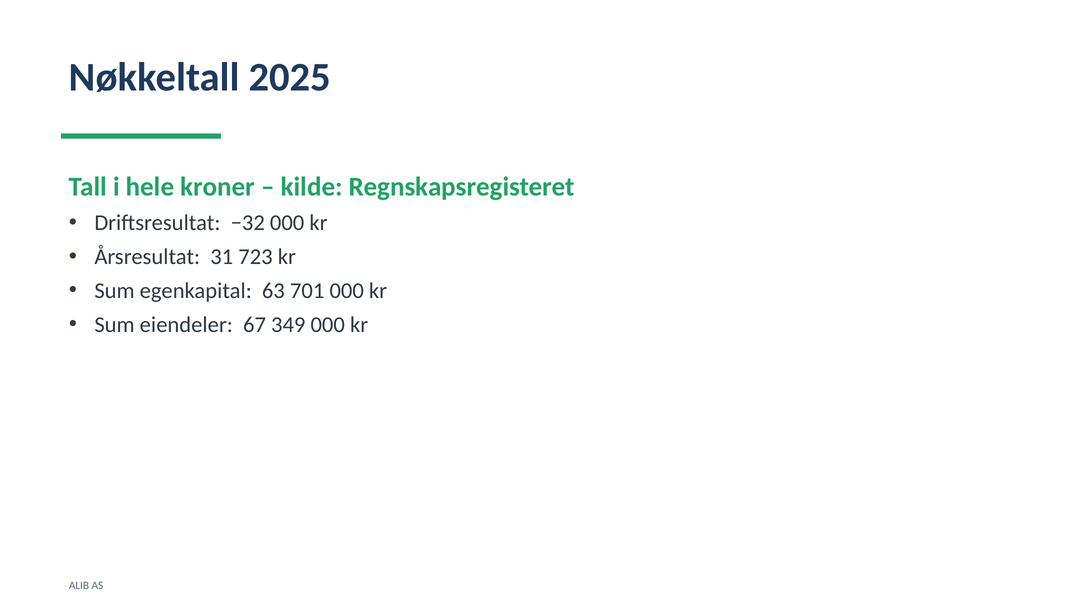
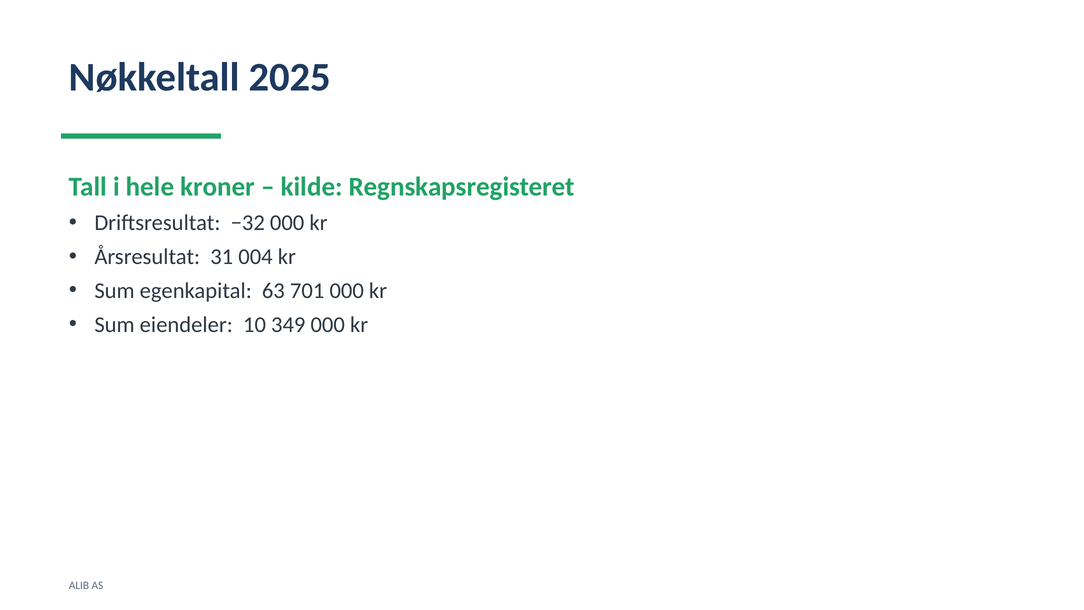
723: 723 -> 004 (255, 257)
67: 67 -> 10 (254, 325)
